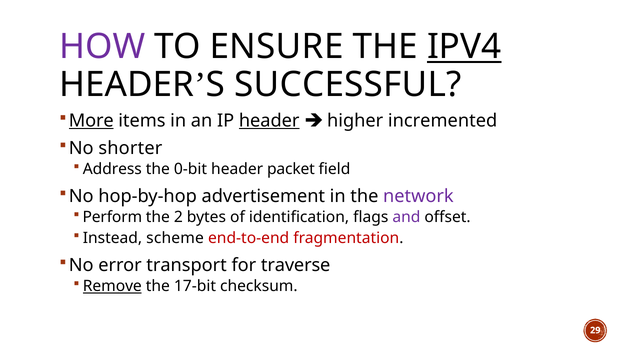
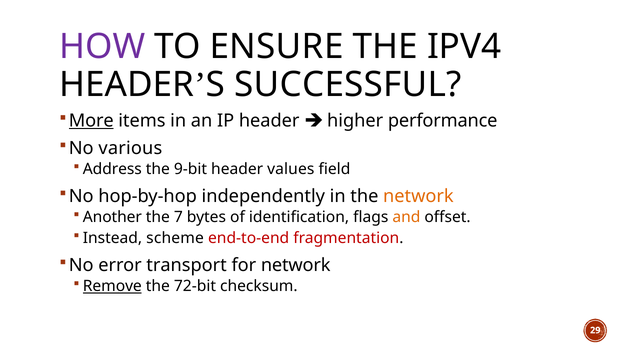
IPV4 underline: present -> none (464, 47)
header underline: present -> none (269, 121)
incremented: incremented -> performance (443, 121)
shorter: shorter -> various (130, 148)
0-bit: 0-bit -> 9-bit (191, 169)
packet: packet -> values (291, 169)
advertisement: advertisement -> independently (263, 196)
network colour: purple -> orange (418, 196)
Perform: Perform -> Another (112, 217)
2: 2 -> 7 (178, 217)
and colour: purple -> orange (406, 217)
for traverse: traverse -> network (296, 265)
17-bit: 17-bit -> 72-bit (195, 286)
